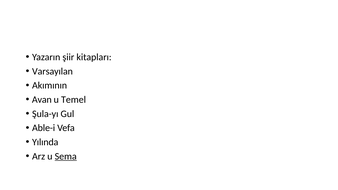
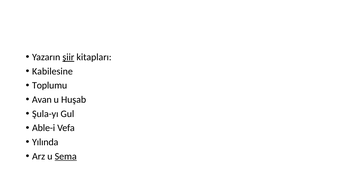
şiir underline: none -> present (68, 57)
Varsayılan: Varsayılan -> Kabilesine (52, 71)
Akımının: Akımının -> Toplumu (50, 85)
Temel: Temel -> Huşab (74, 100)
